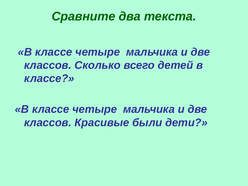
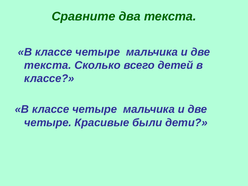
классов: классов -> текста (48, 65)
классов: классов -> четыре (48, 123)
